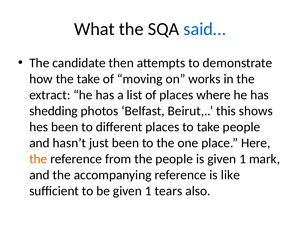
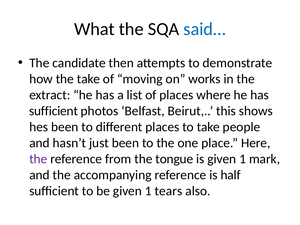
shedding: shedding -> sufficient (54, 111)
the colour: orange -> purple (38, 159)
the people: people -> tongue (174, 159)
like: like -> half (231, 175)
